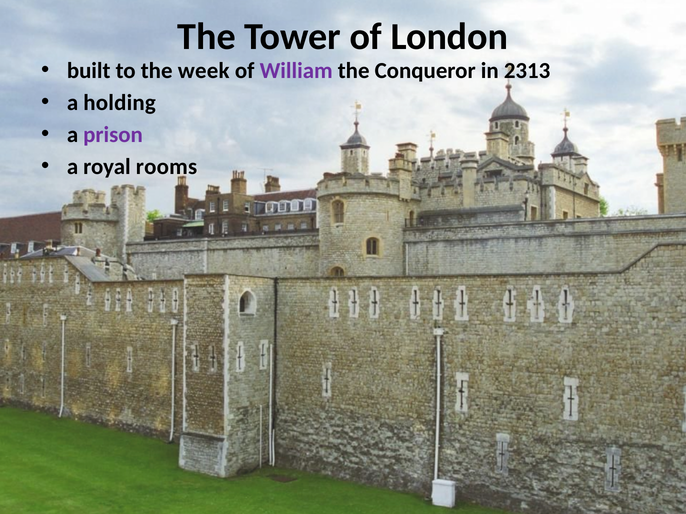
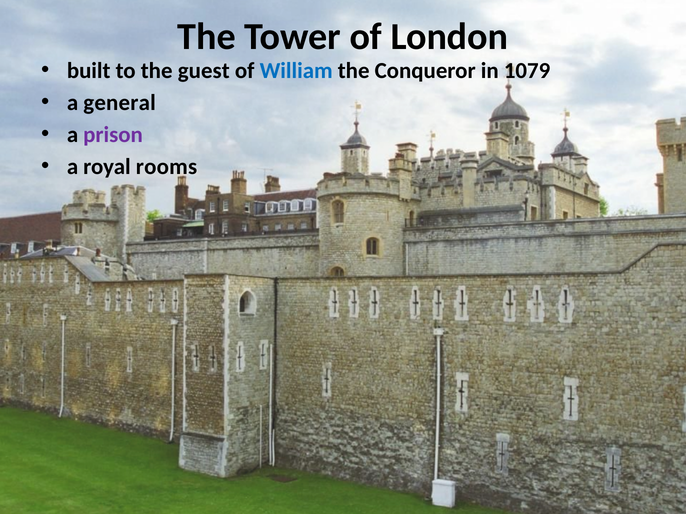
week: week -> guest (204, 71)
William colour: purple -> blue (296, 71)
2313: 2313 -> 1079 (527, 71)
holding: holding -> general (120, 103)
